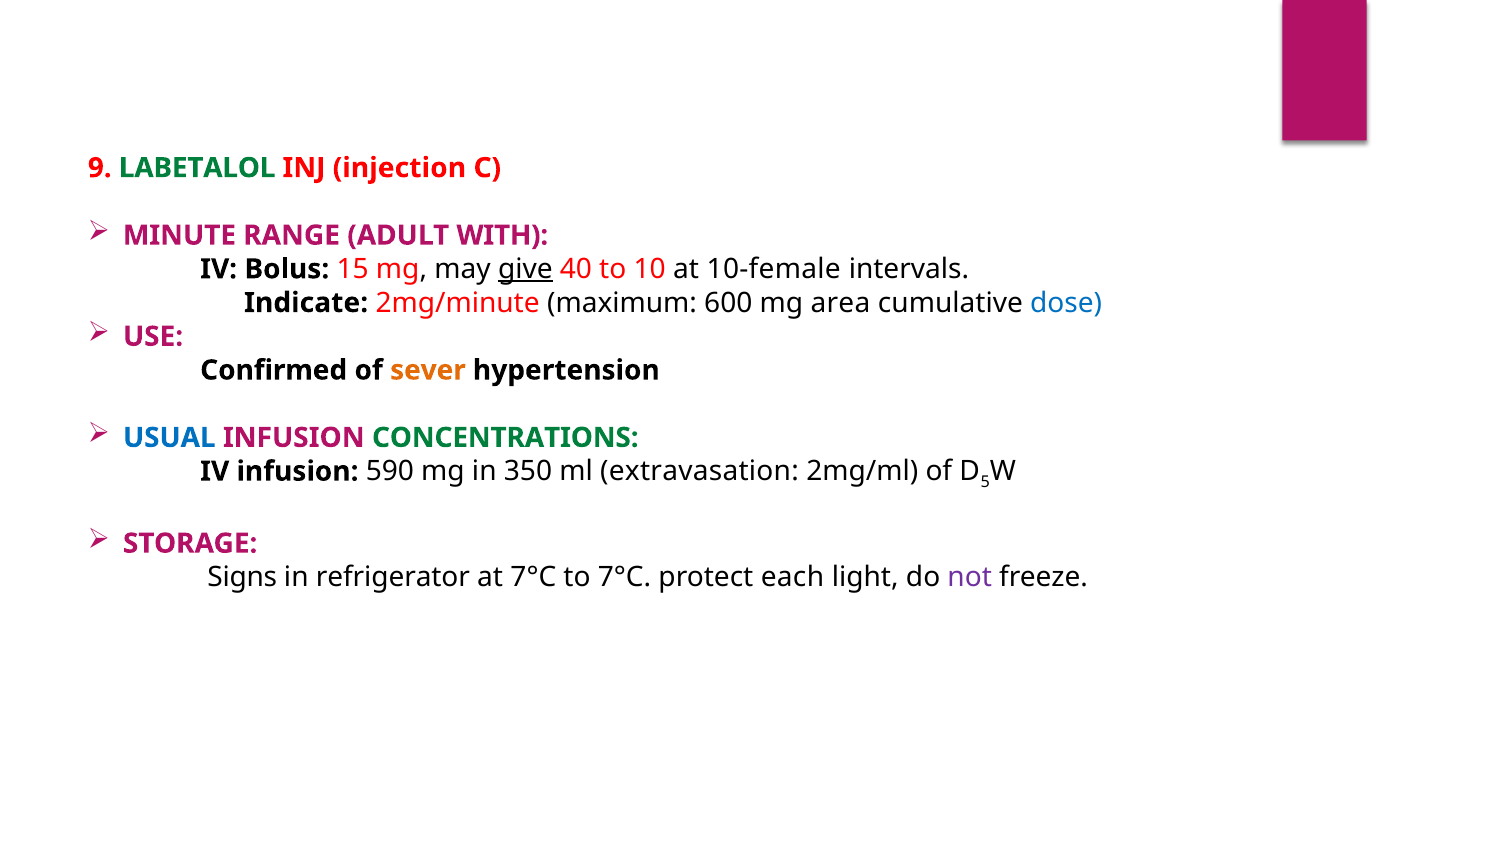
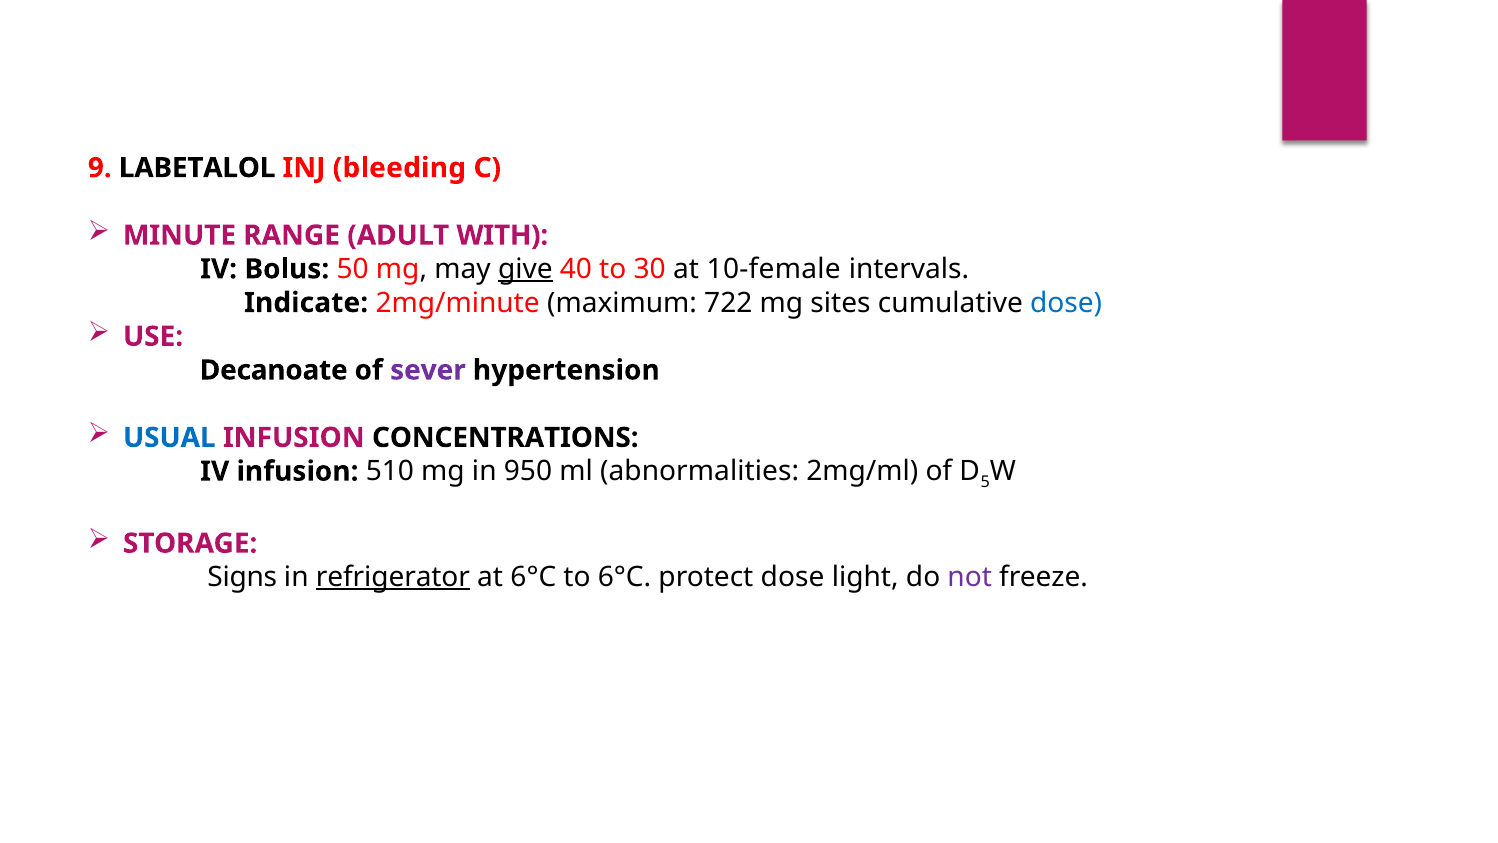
LABETALOL colour: green -> black (197, 168)
injection: injection -> bleeding (399, 168)
15: 15 -> 50 (353, 269)
10: 10 -> 30 (650, 269)
600: 600 -> 722 (728, 303)
area: area -> sites (841, 303)
Confirmed: Confirmed -> Decanoate (274, 370)
sever colour: orange -> purple (428, 370)
CONCENTRATIONS colour: green -> black (505, 437)
590: 590 -> 510 (390, 471)
350: 350 -> 950 (528, 471)
extravasation: extravasation -> abnormalities (700, 471)
refrigerator underline: none -> present (393, 577)
at 7°C: 7°C -> 6°C (533, 577)
to 7°C: 7°C -> 6°C (625, 577)
protect each: each -> dose (793, 577)
